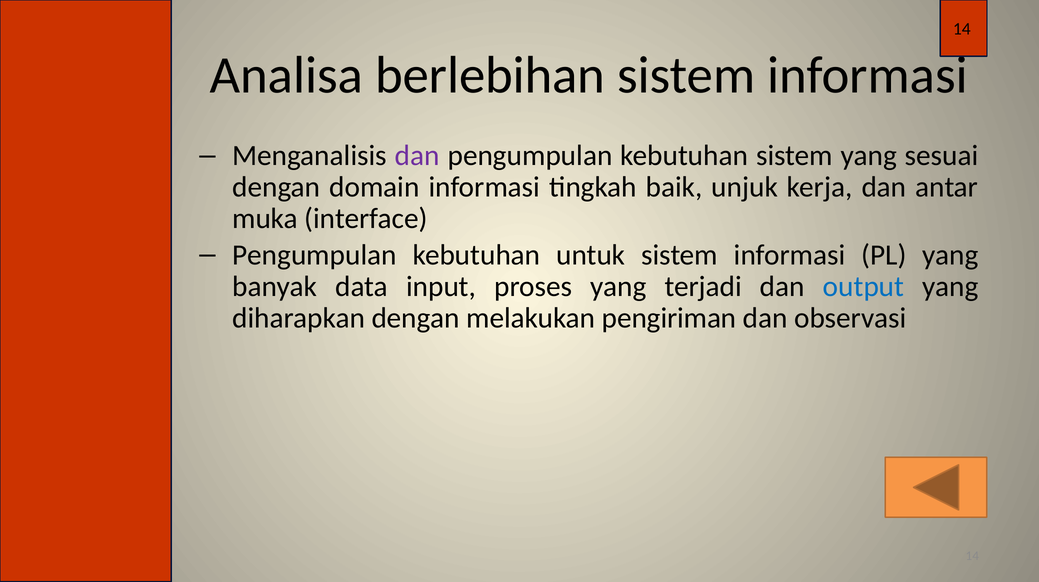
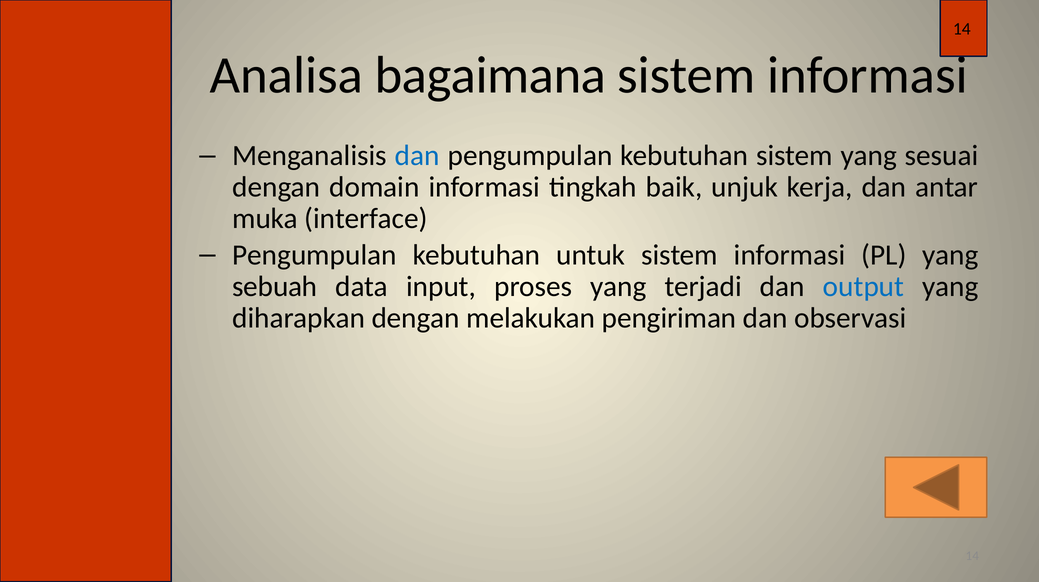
berlebihan: berlebihan -> bagaimana (490, 75)
dan colour: purple -> blue (417, 155)
banyak: banyak -> sebuah (275, 286)
